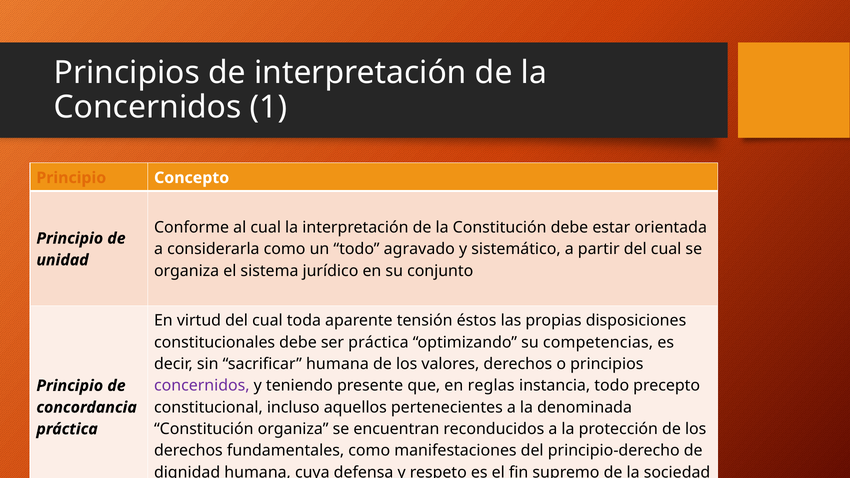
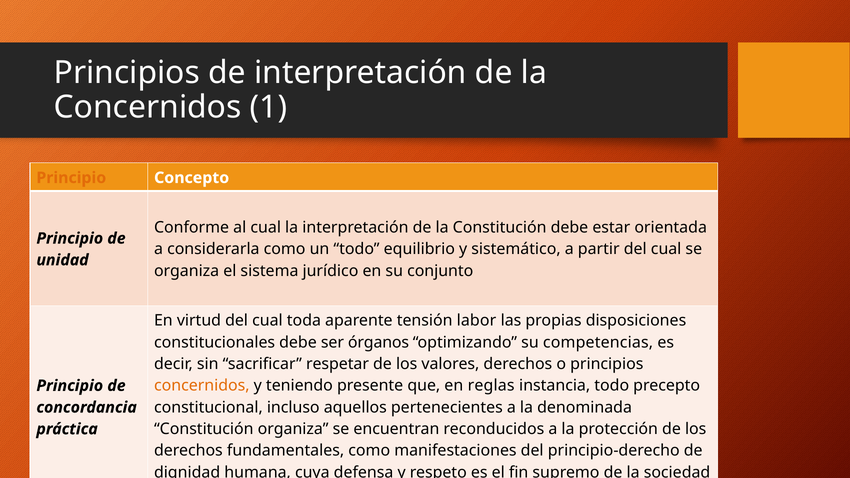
agravado: agravado -> equilibrio (419, 249)
éstos: éstos -> labor (476, 321)
ser práctica: práctica -> órganos (379, 342)
sacrificar humana: humana -> respetar (337, 364)
concernidos colour: purple -> orange (202, 386)
